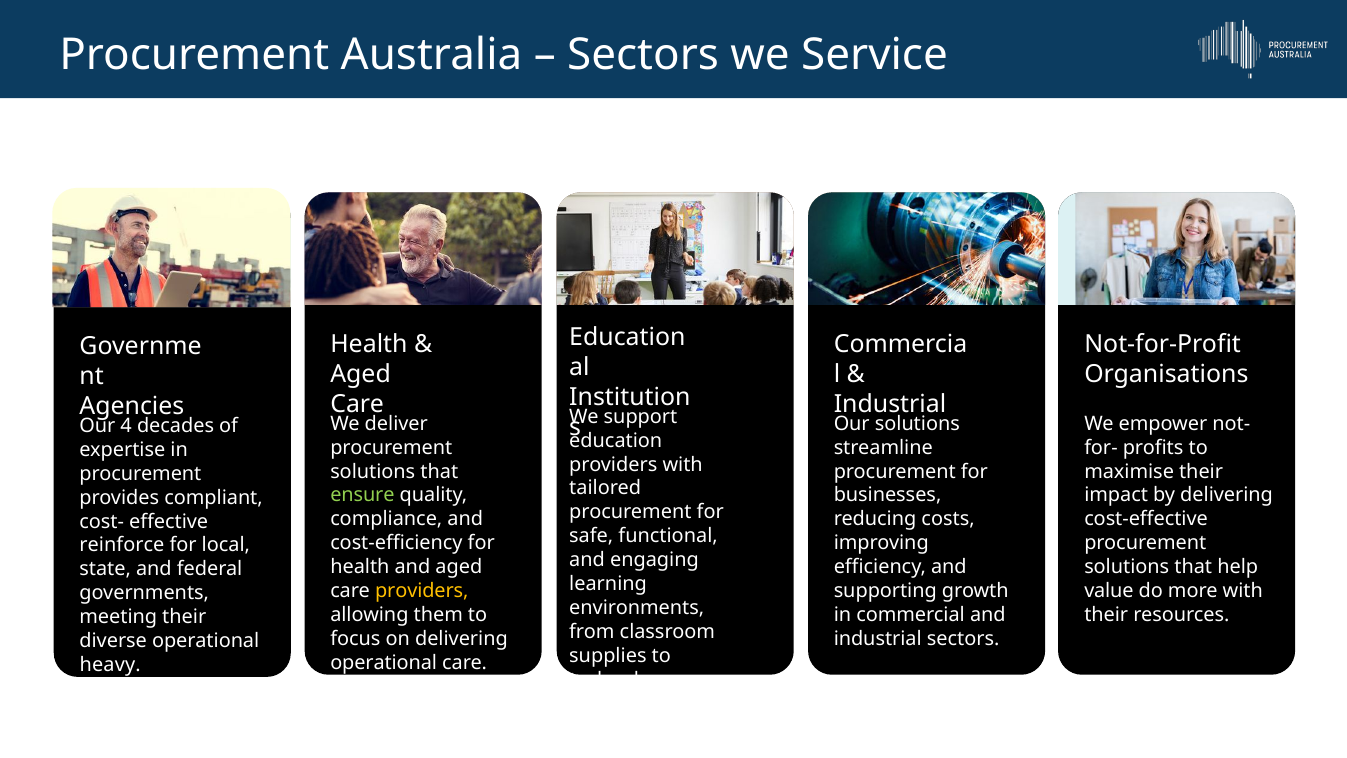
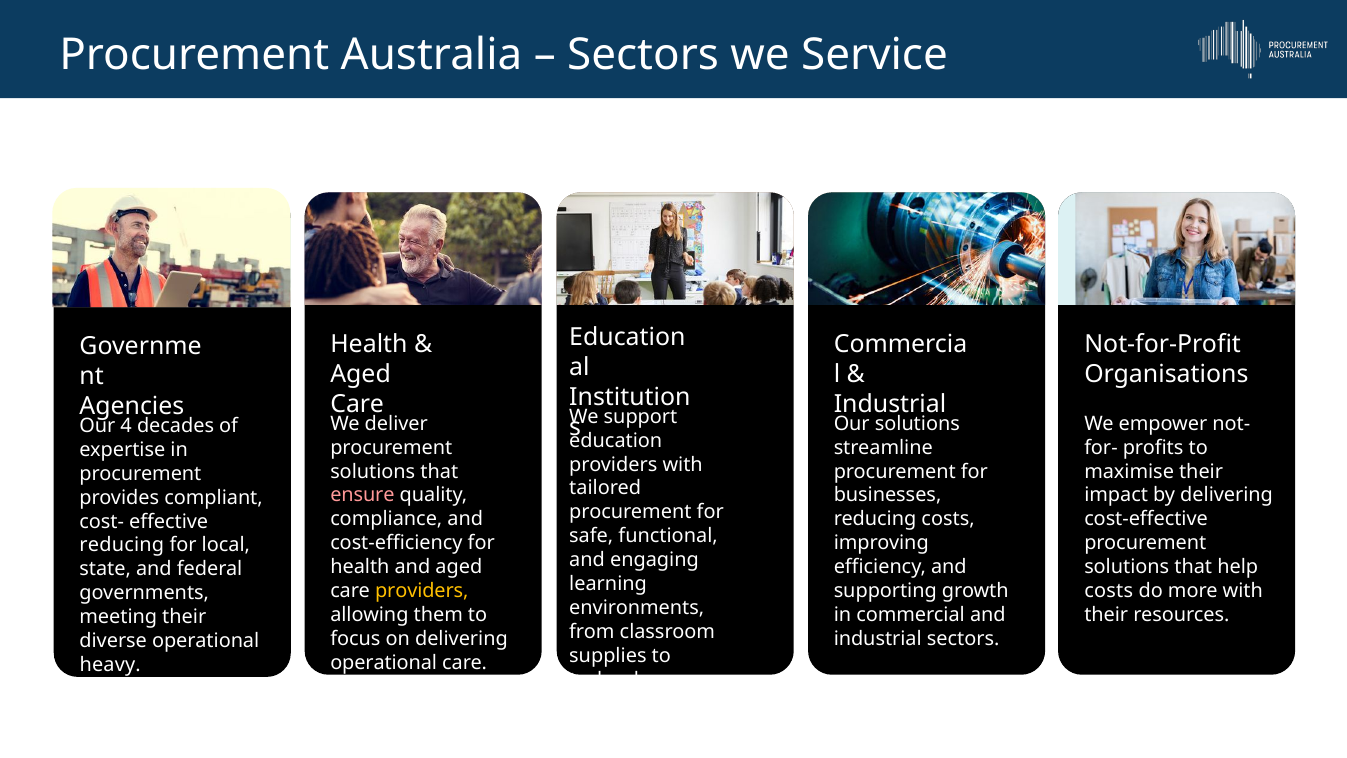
ensure colour: light green -> pink (362, 495)
reinforce: reinforce -> reducing (122, 545)
value: value -> costs (1109, 591)
